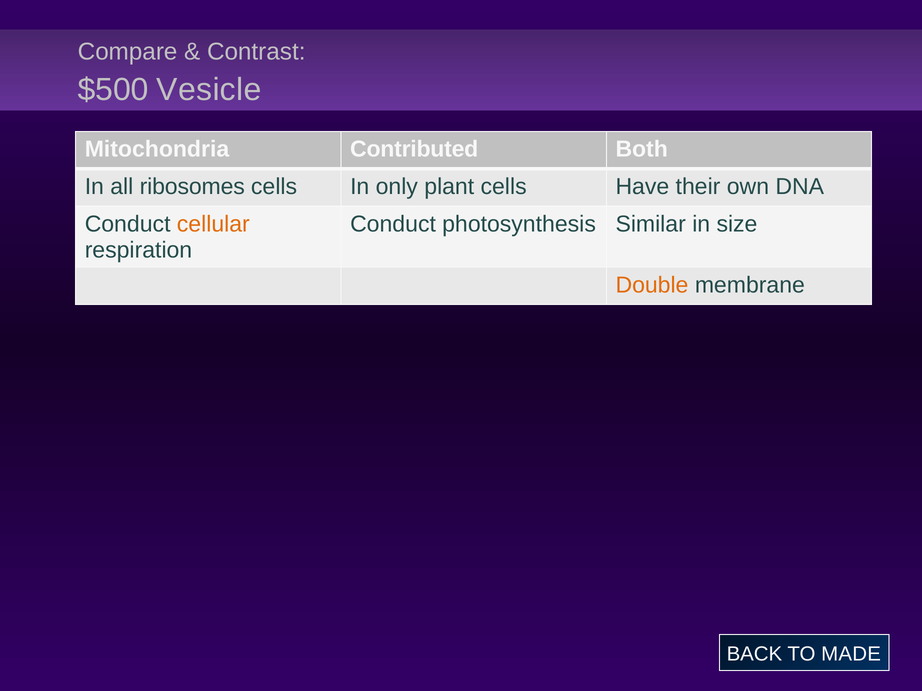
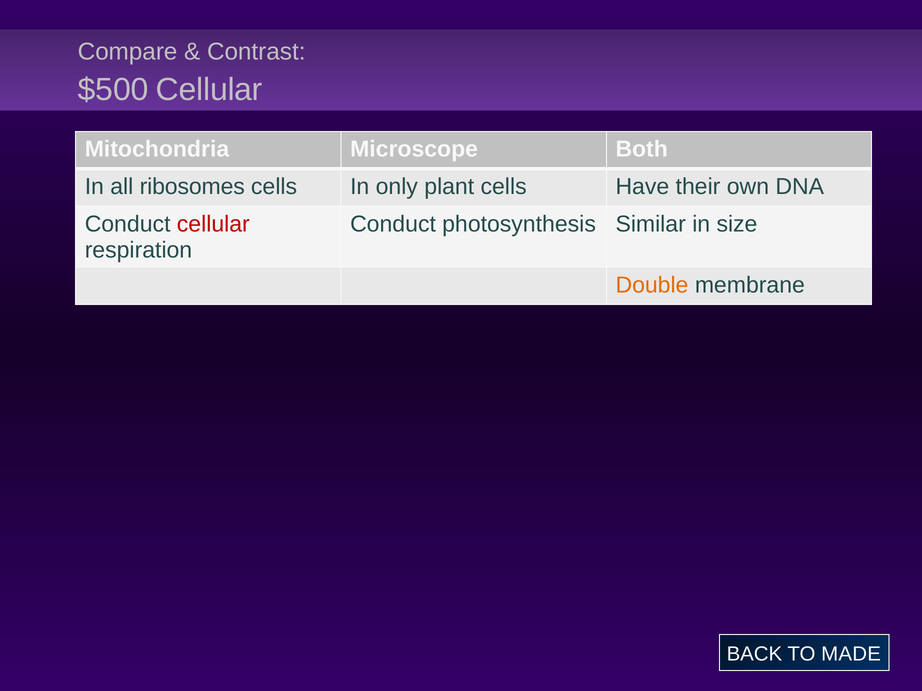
$500 Vesicle: Vesicle -> Cellular (209, 90)
Contributed: Contributed -> Microscope (414, 149)
cellular colour: orange -> red (213, 224)
